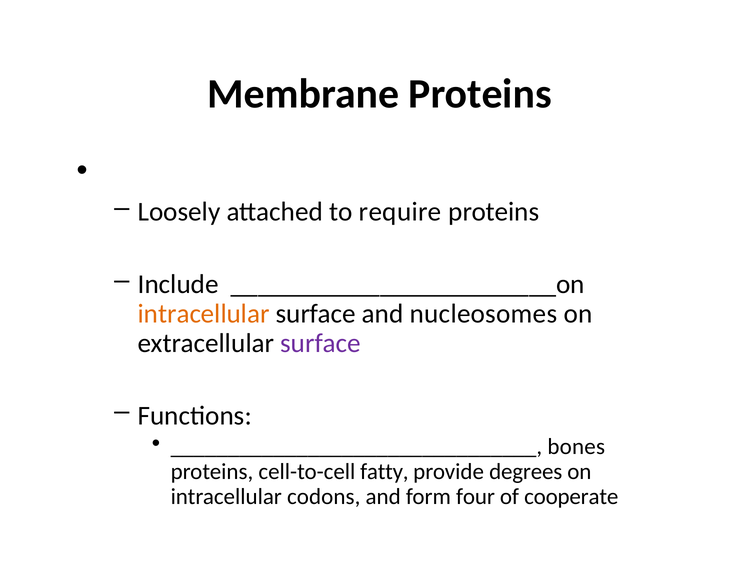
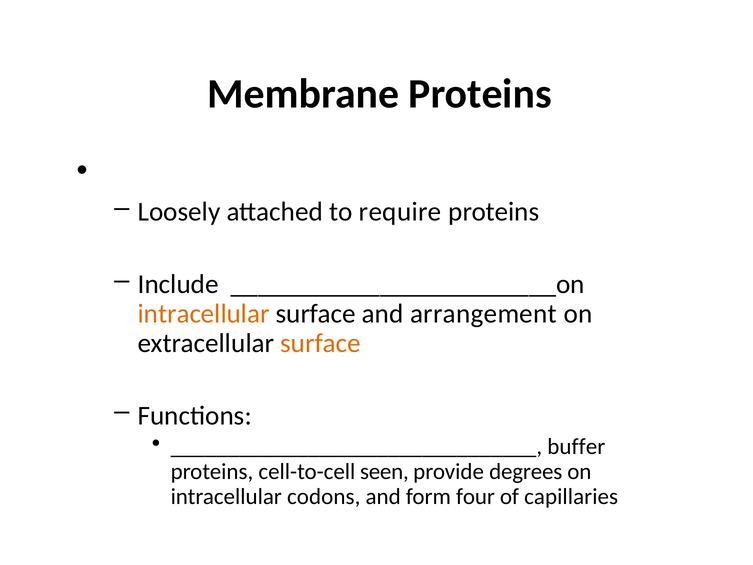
nucleosomes: nucleosomes -> arrangement (483, 314)
surface colour: purple -> orange (321, 343)
bones: bones -> buffer (576, 447)
fatty: fatty -> seen (384, 471)
cooperate: cooperate -> capillaries (571, 496)
